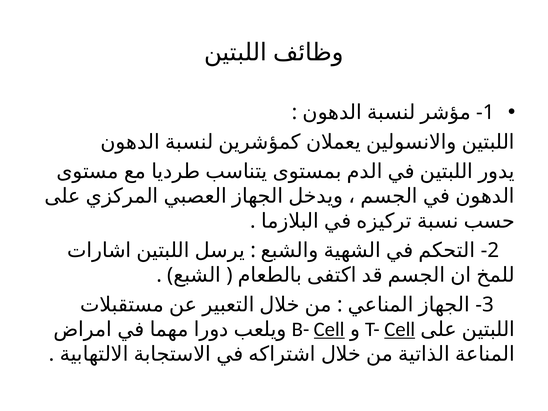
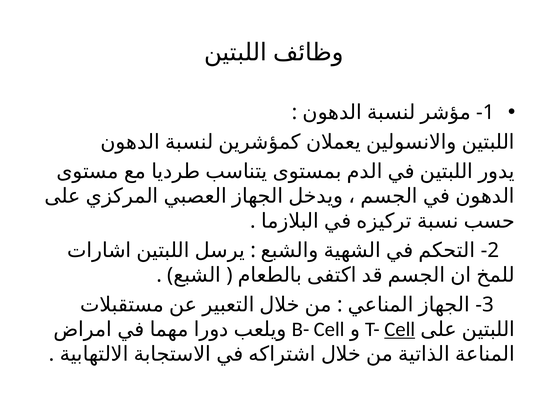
Cell underline: present -> none (329, 329)
